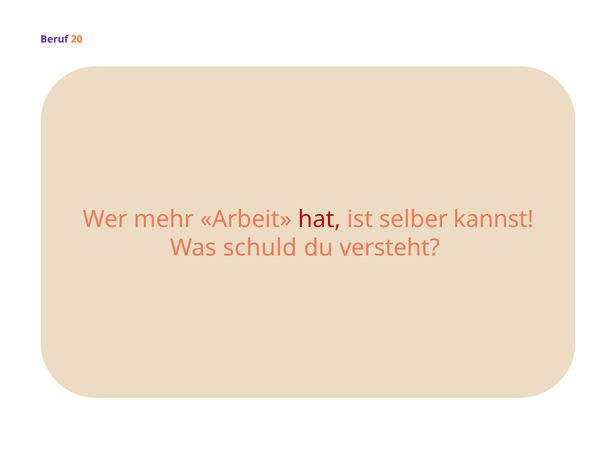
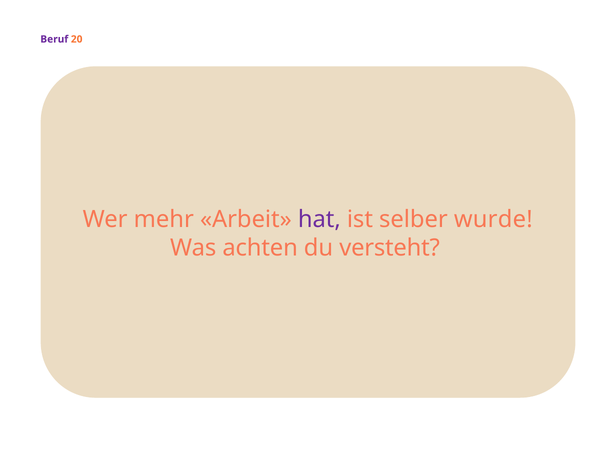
hat colour: red -> purple (319, 219)
kannst: kannst -> wurde (493, 219)
schuld: schuld -> achten (260, 248)
